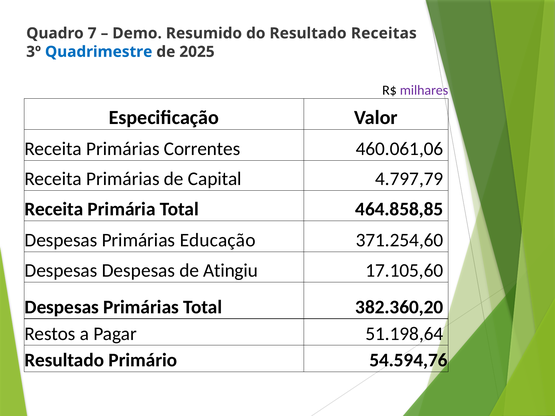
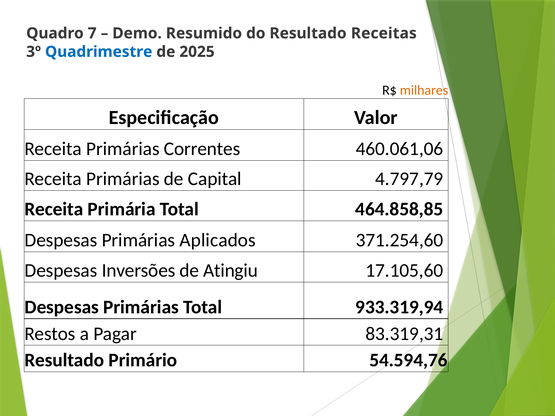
milhares colour: purple -> orange (424, 90)
Educação: Educação -> Aplicados (218, 240)
Despesas Despesas: Despesas -> Inversões (139, 271)
382.360,20: 382.360,20 -> 933.319,94 (399, 307)
51.198,64: 51.198,64 -> 83.319,31 (404, 334)
